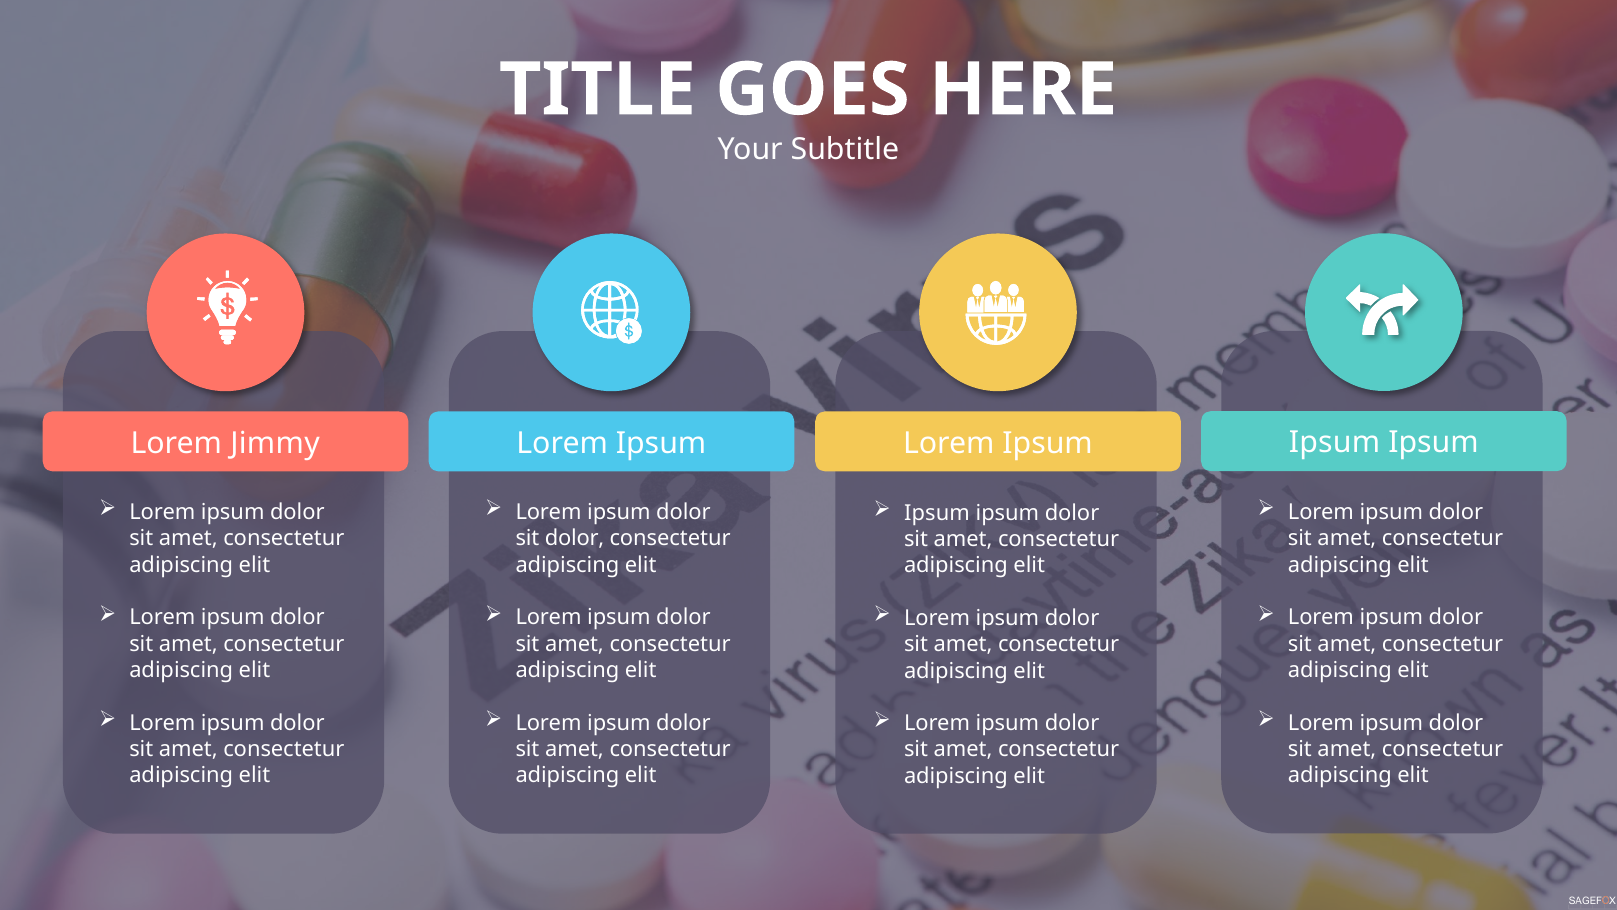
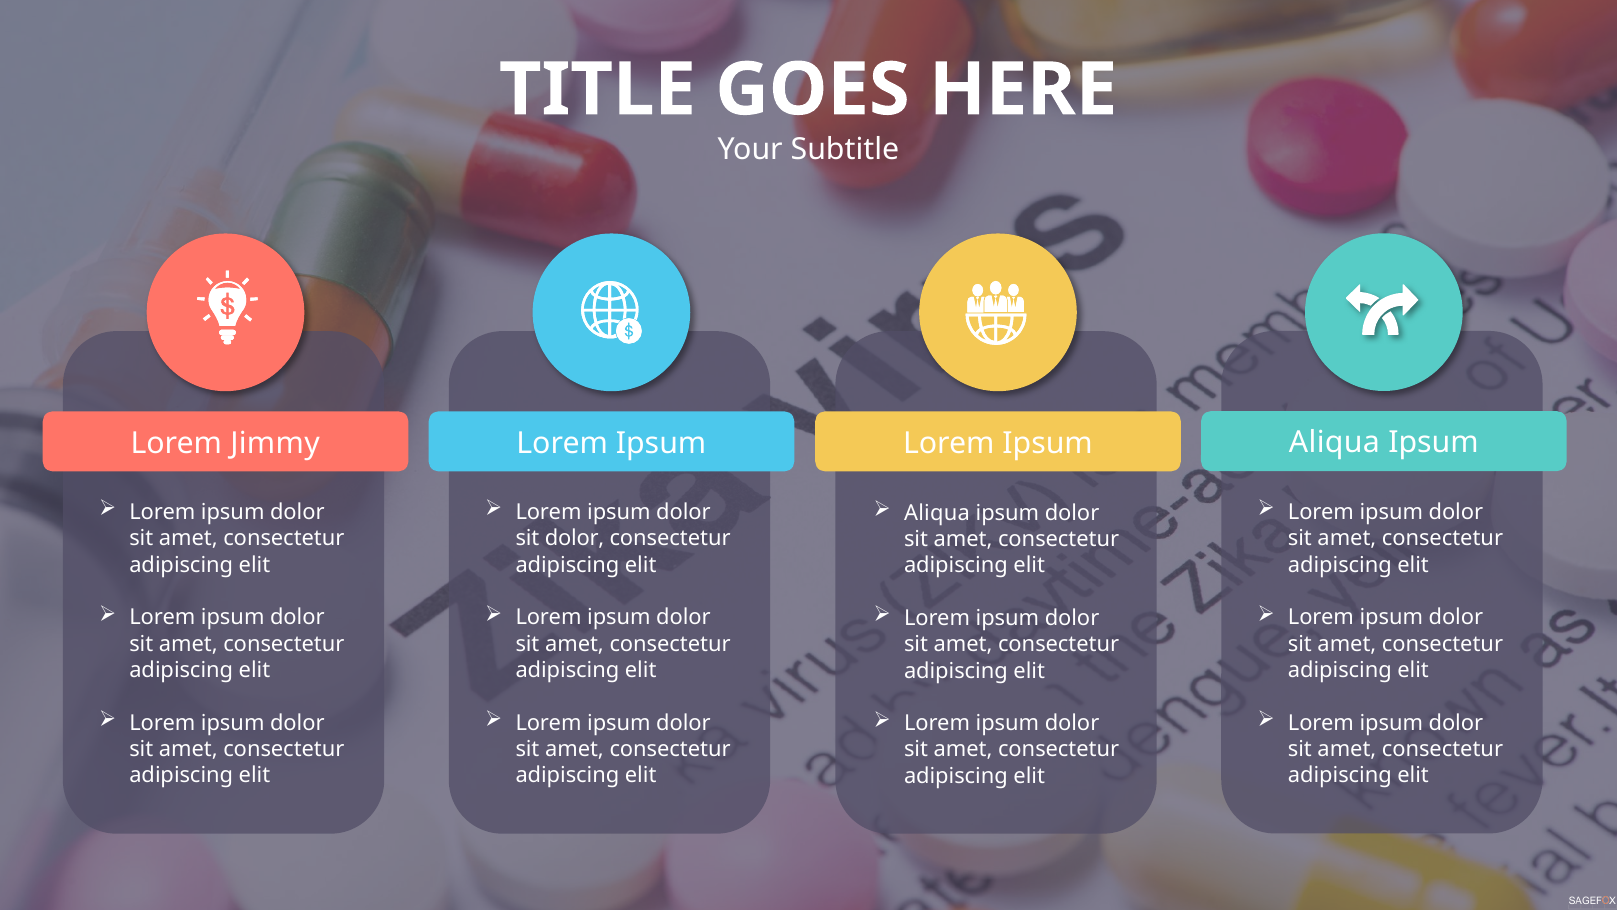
Lorem Ipsum Ipsum: Ipsum -> Aliqua (1334, 443)
Ipsum: Ipsum -> Aliqua (937, 513)
